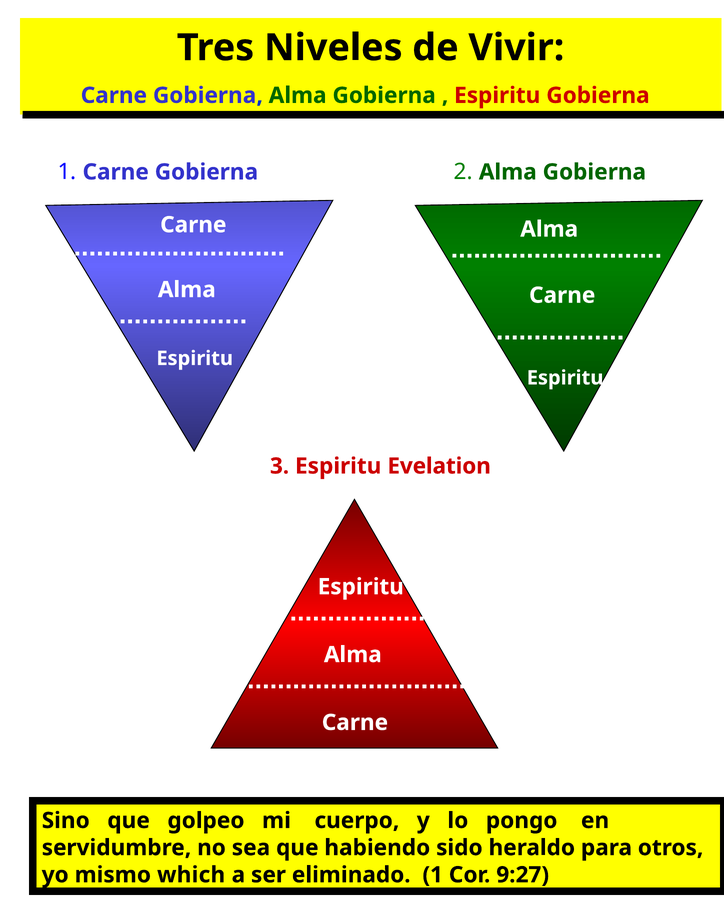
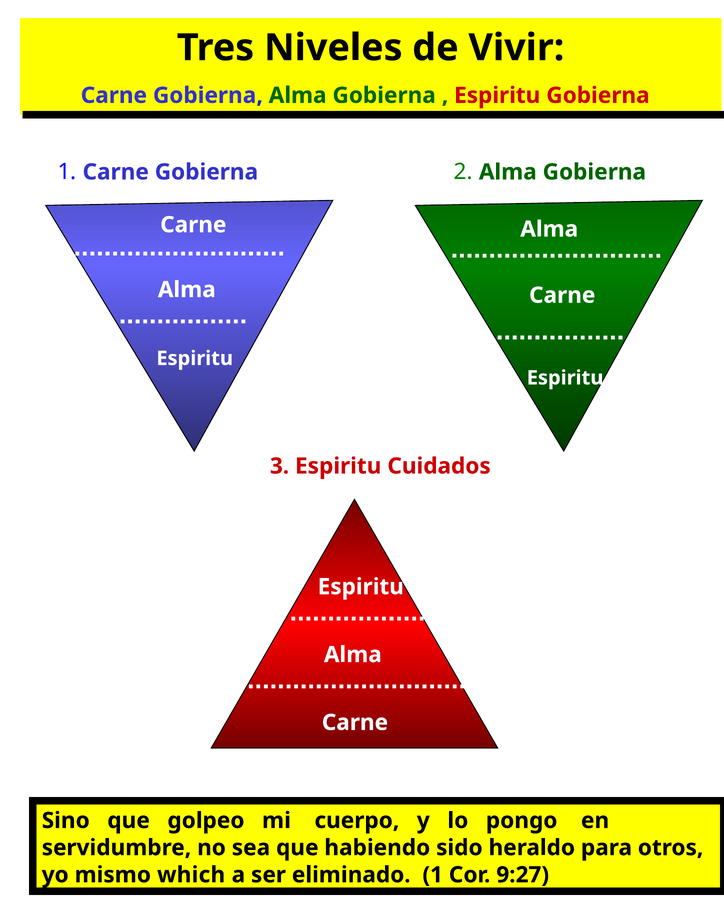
Evelation: Evelation -> Cuidados (439, 466)
